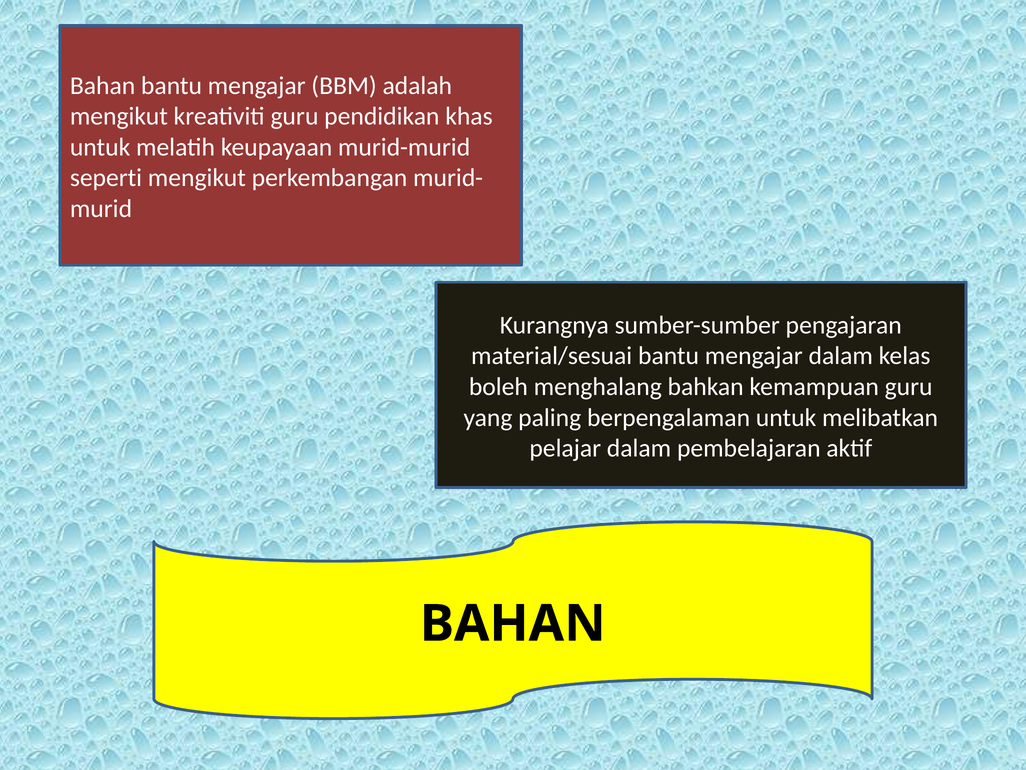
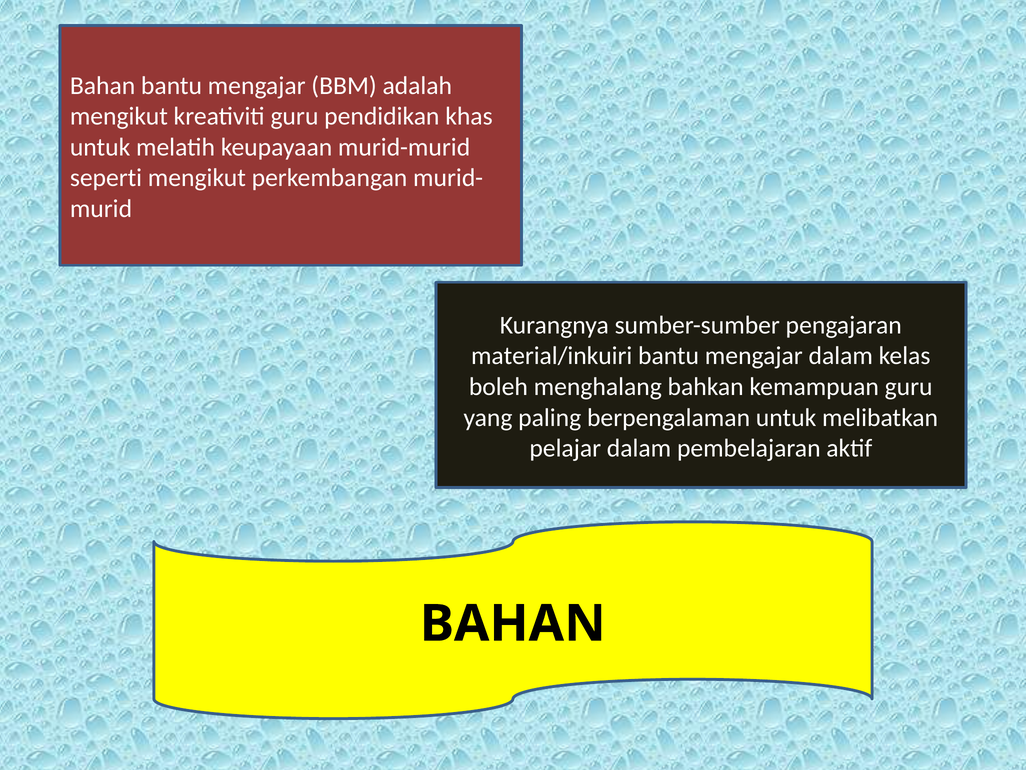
material/sesuai: material/sesuai -> material/inkuiri (552, 356)
